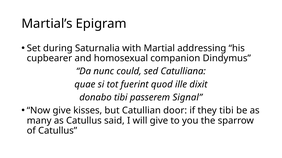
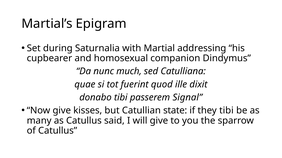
could: could -> much (129, 72)
door: door -> state (175, 111)
